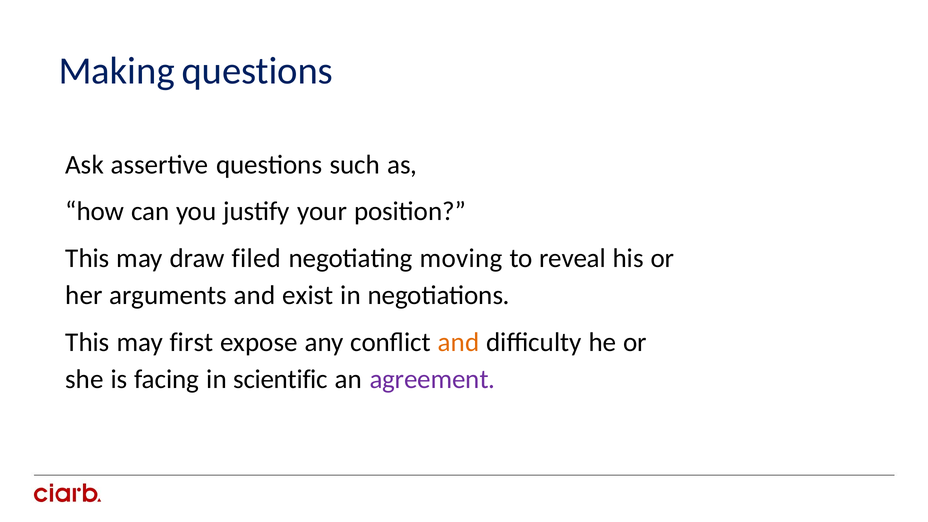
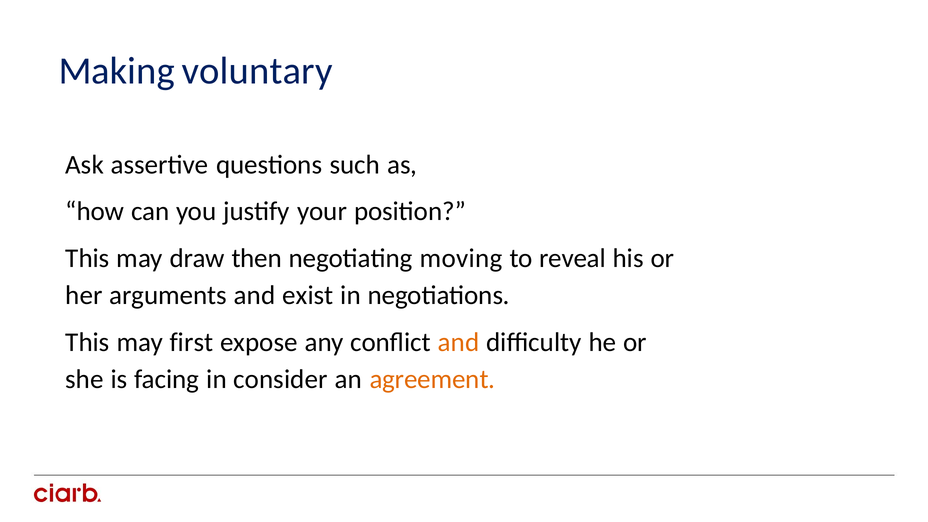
Making questions: questions -> voluntary (257, 71)
filed: filed -> then (257, 258)
scientific: scientific -> consider (280, 379)
agreement colour: purple -> orange (432, 379)
